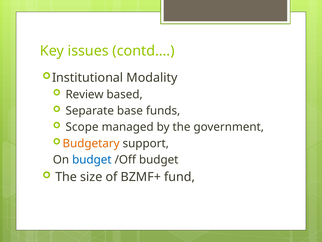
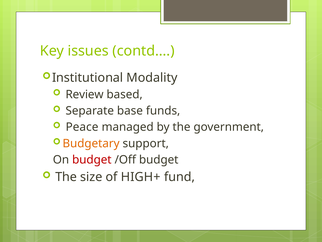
Scope: Scope -> Peace (82, 127)
budget colour: blue -> red (92, 159)
BZMF+: BZMF+ -> HIGH+ (141, 177)
